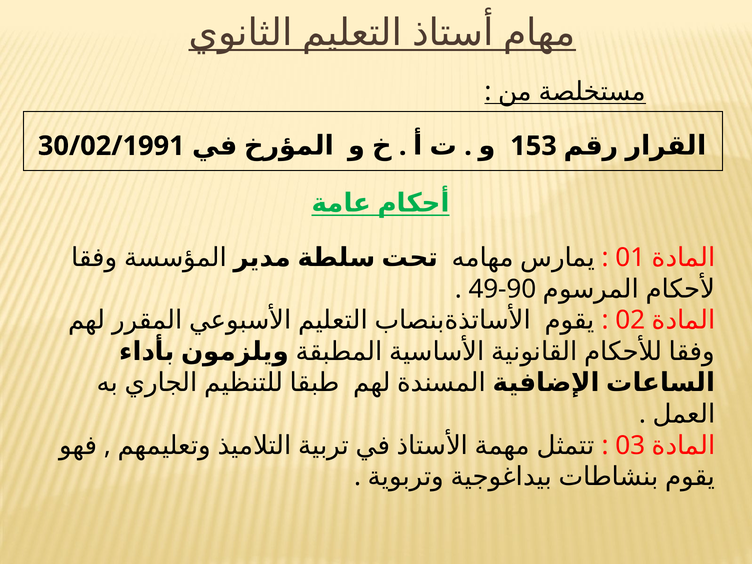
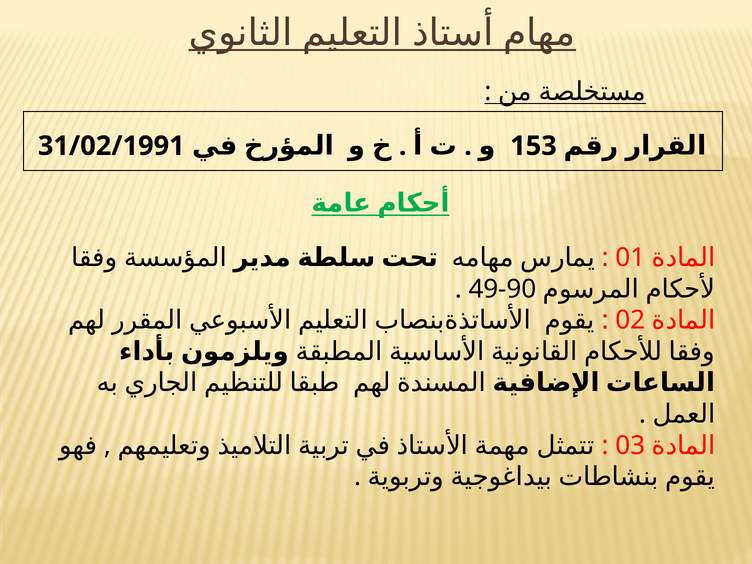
30/02/1991: 30/02/1991 -> 31/02/1991 (111, 146)
